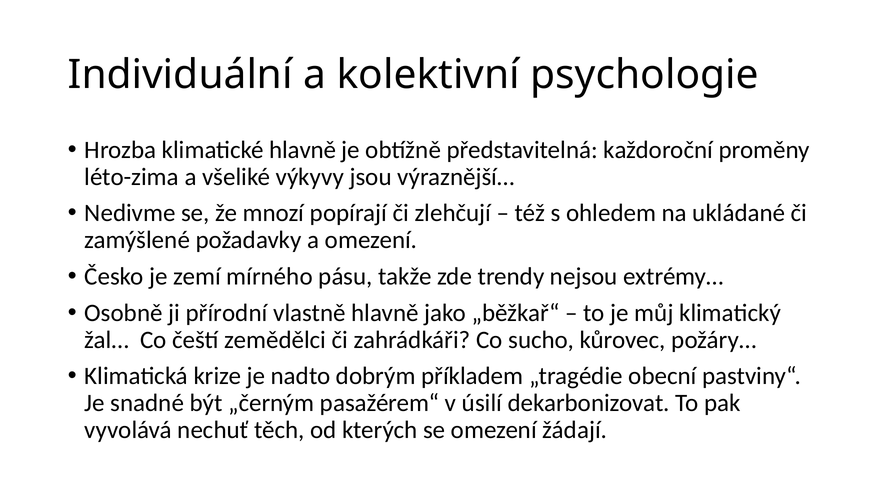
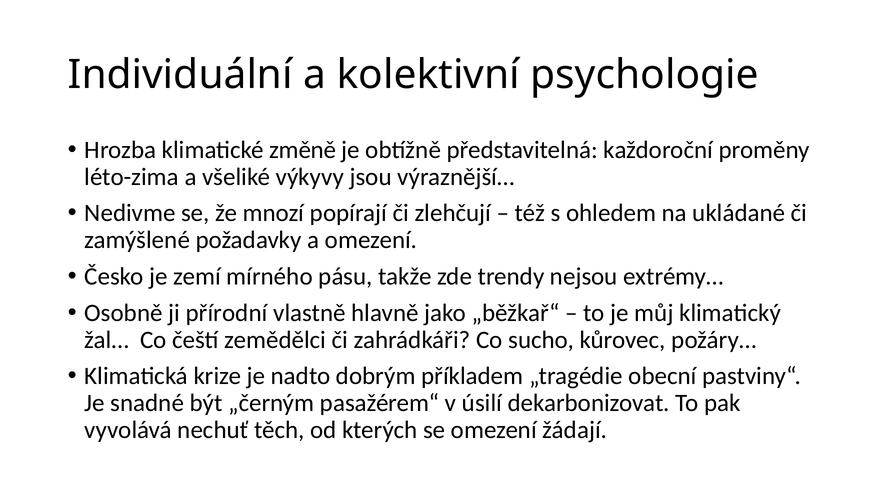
klimatické hlavně: hlavně -> změně (303, 150)
